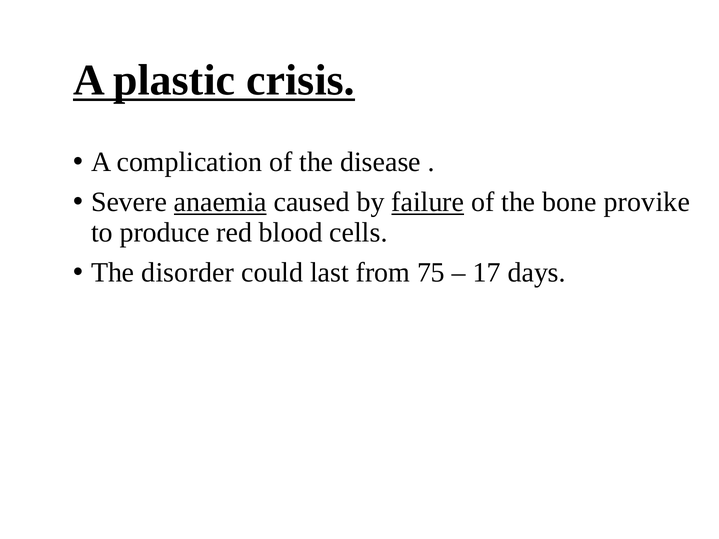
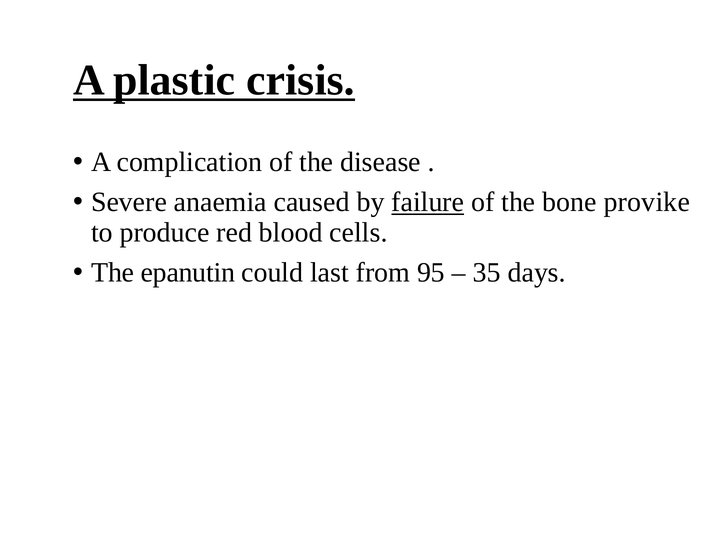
anaemia underline: present -> none (220, 202)
disorder: disorder -> epanutin (188, 273)
75: 75 -> 95 (431, 273)
17: 17 -> 35 (487, 273)
